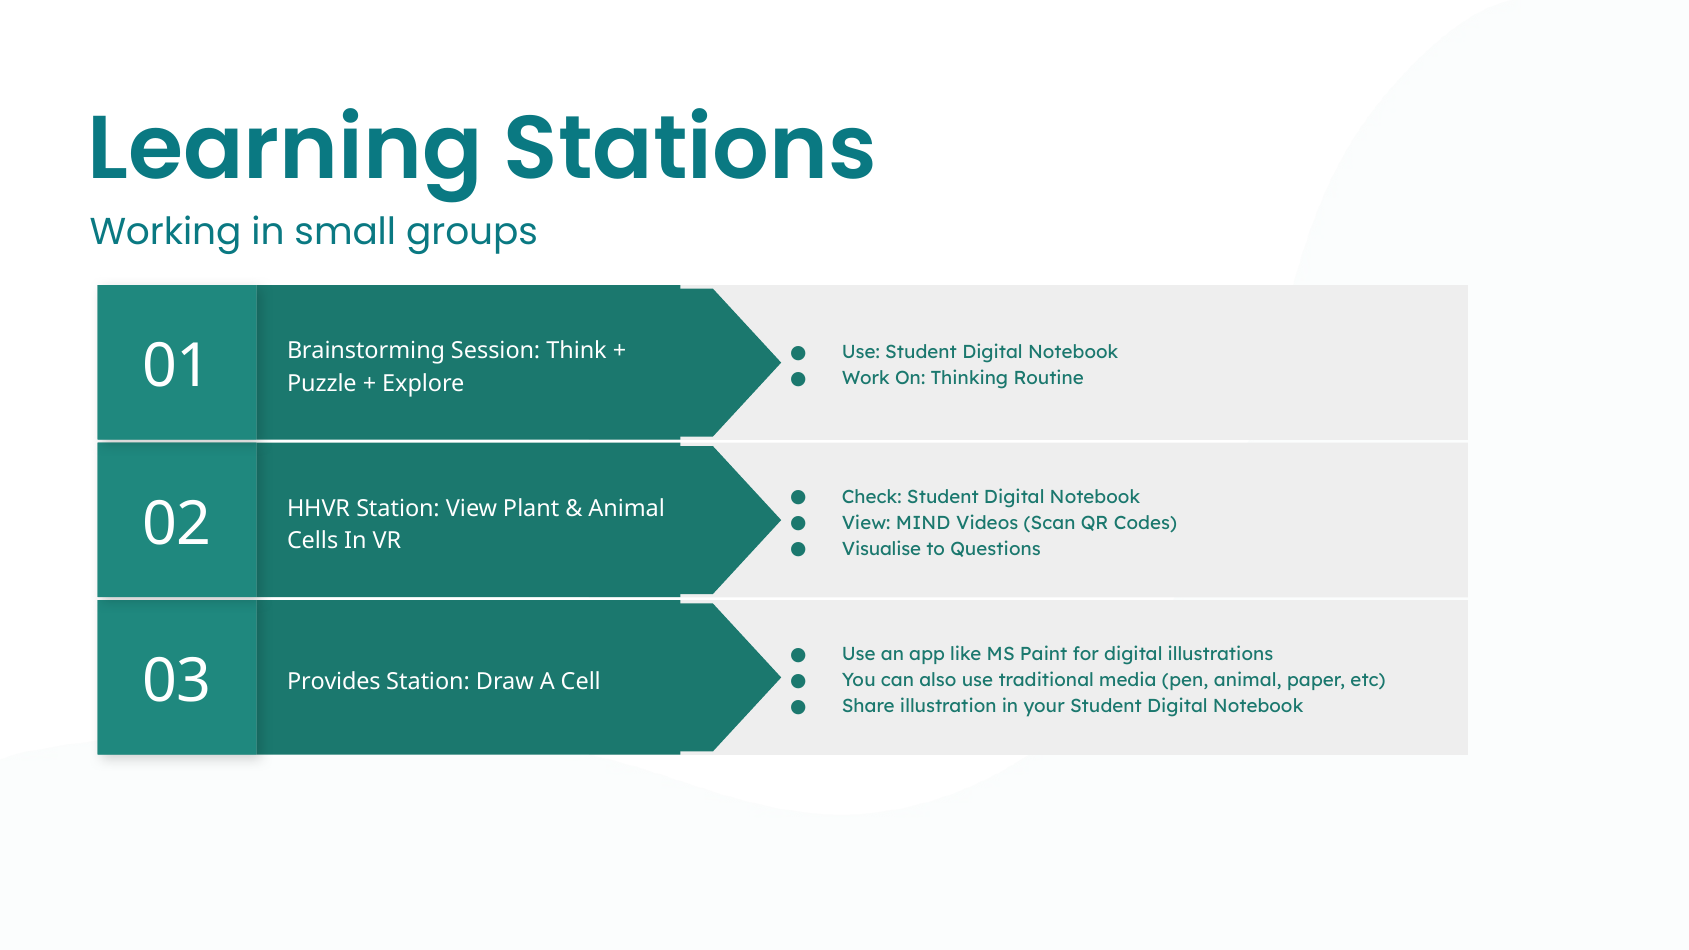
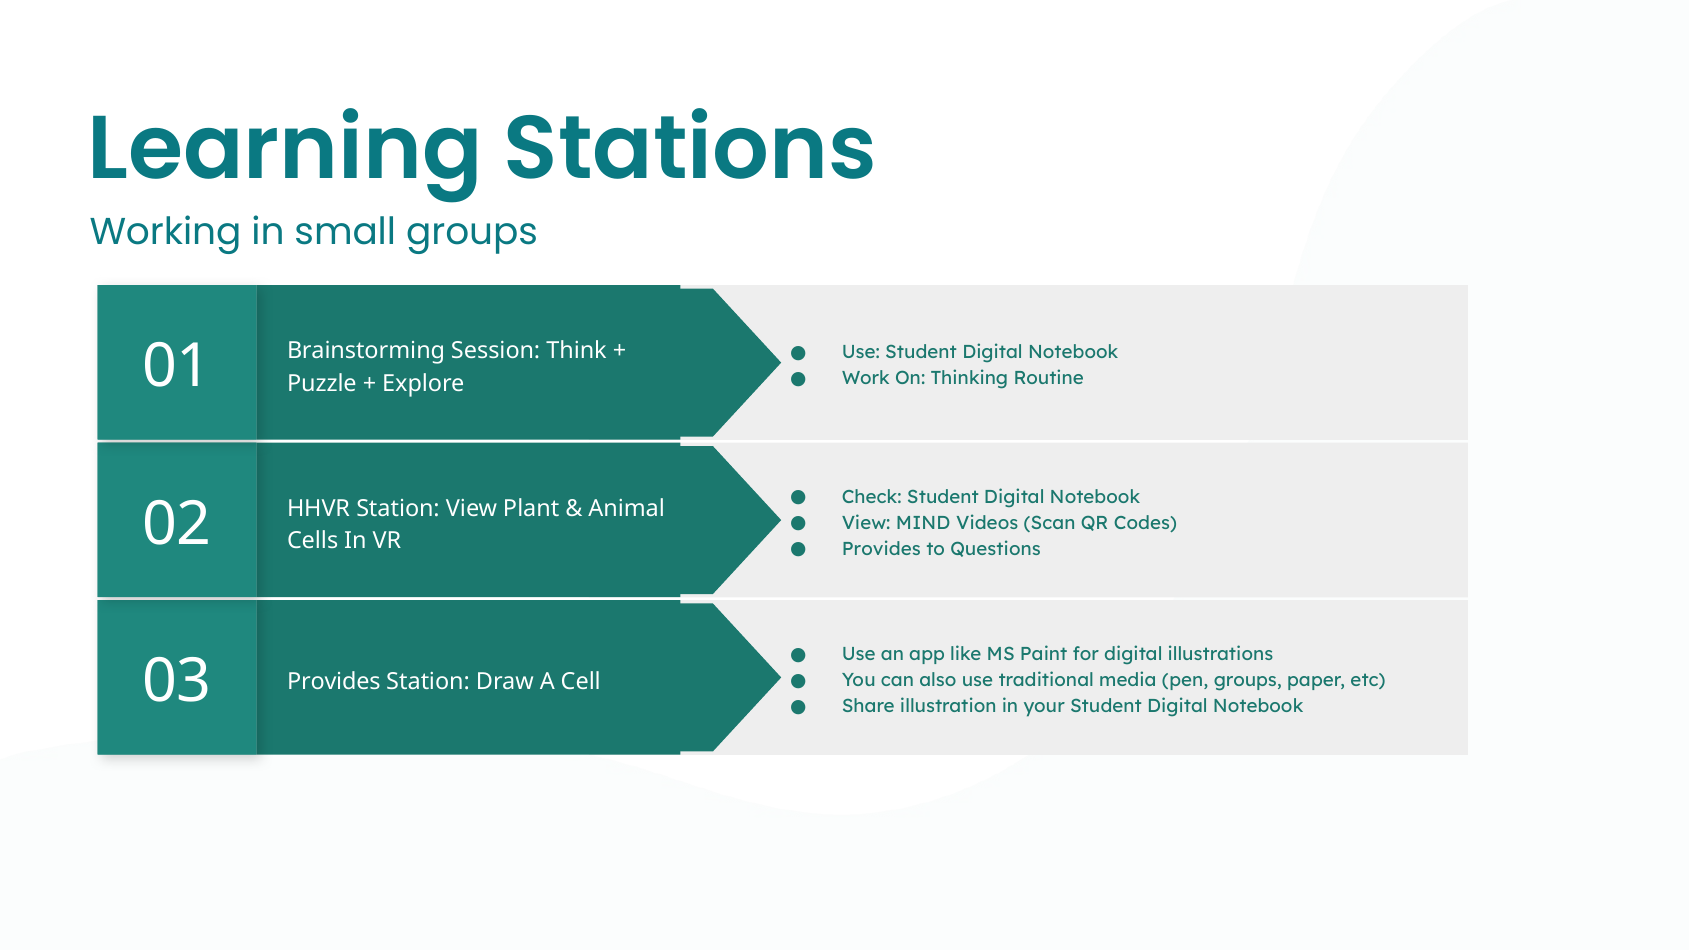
Visualise: Visualise -> Provides (881, 549)
pen animal: animal -> groups (1248, 681)
